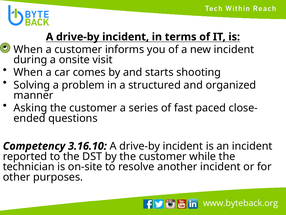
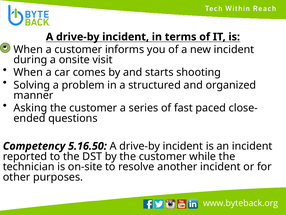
3.16.10: 3.16.10 -> 5.16.50 (87, 146)
